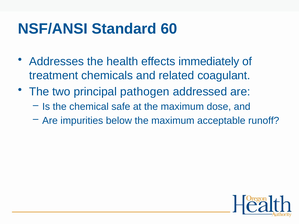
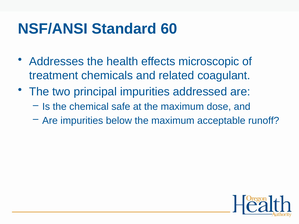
immediately: immediately -> microscopic (209, 62)
principal pathogen: pathogen -> impurities (145, 92)
